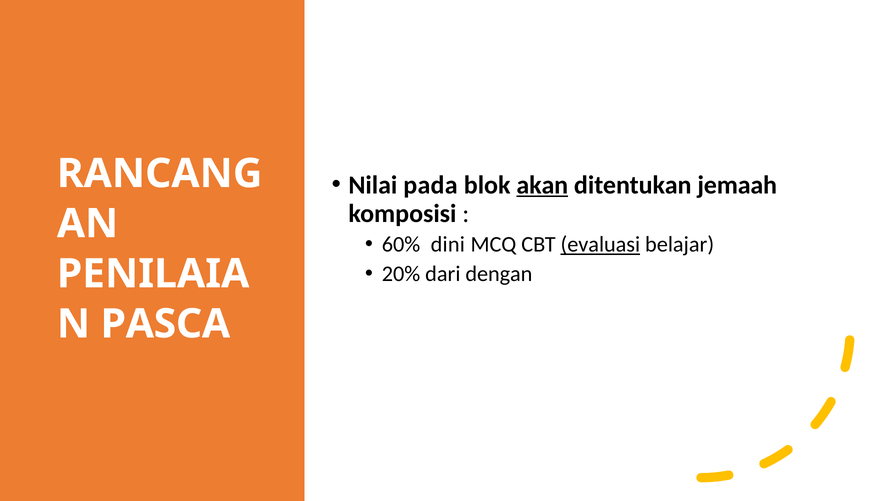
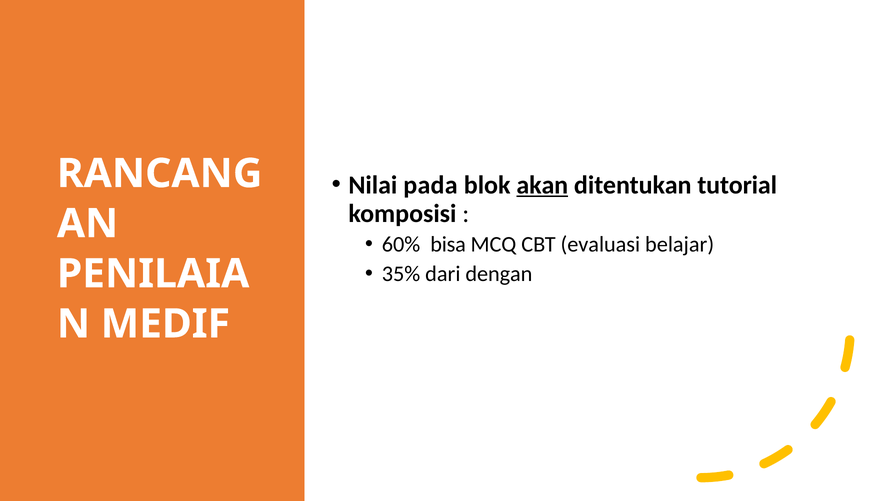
jemaah: jemaah -> tutorial (737, 185)
dini: dini -> bisa (448, 245)
evaluasi underline: present -> none (600, 245)
20%: 20% -> 35% (401, 274)
PASCA: PASCA -> MEDIF (165, 324)
